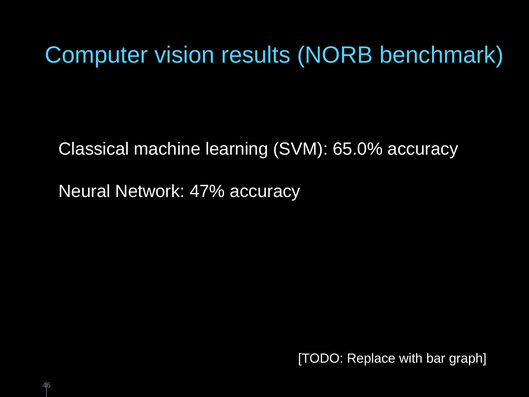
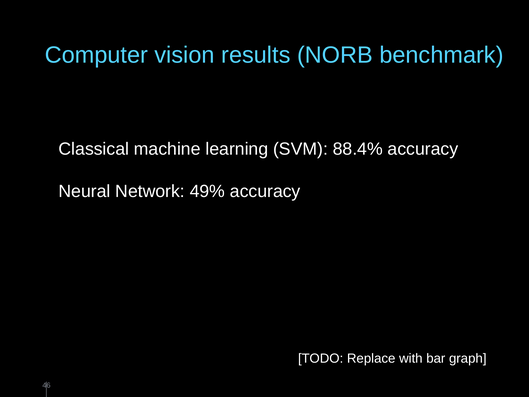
65.0%: 65.0% -> 88.4% (358, 149)
47%: 47% -> 49% (207, 191)
